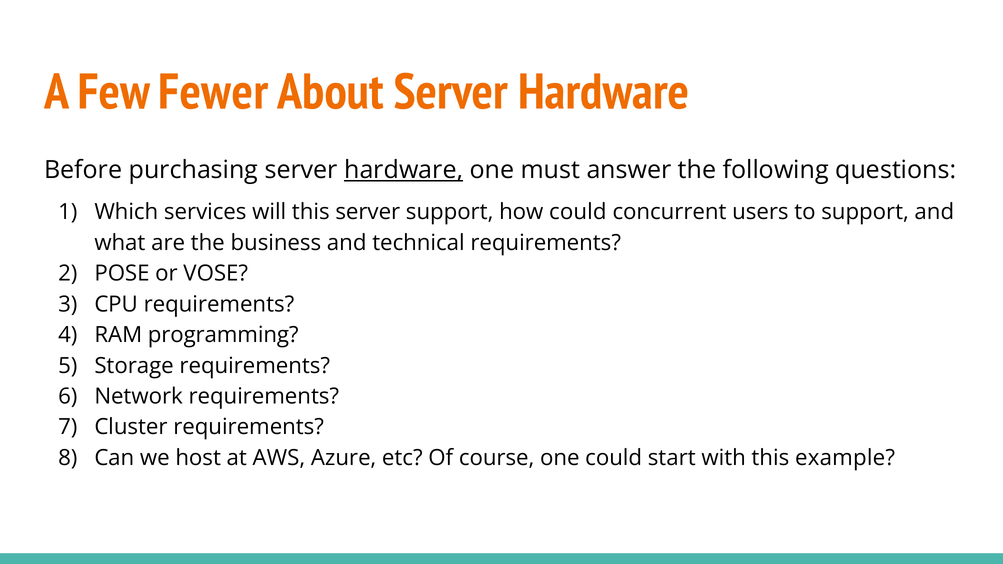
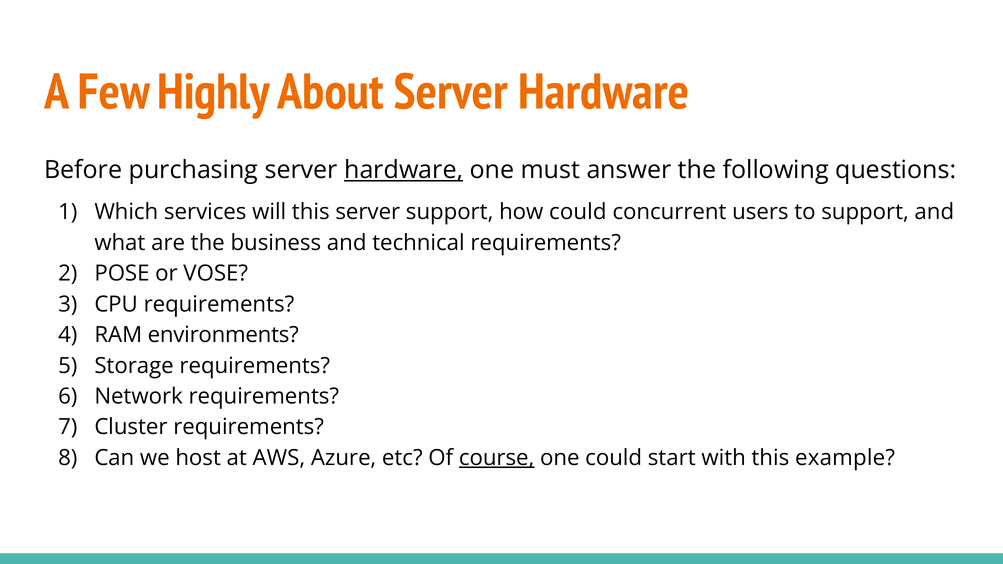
Fewer: Fewer -> Highly (214, 92)
programming: programming -> environments (223, 335)
course underline: none -> present (497, 458)
